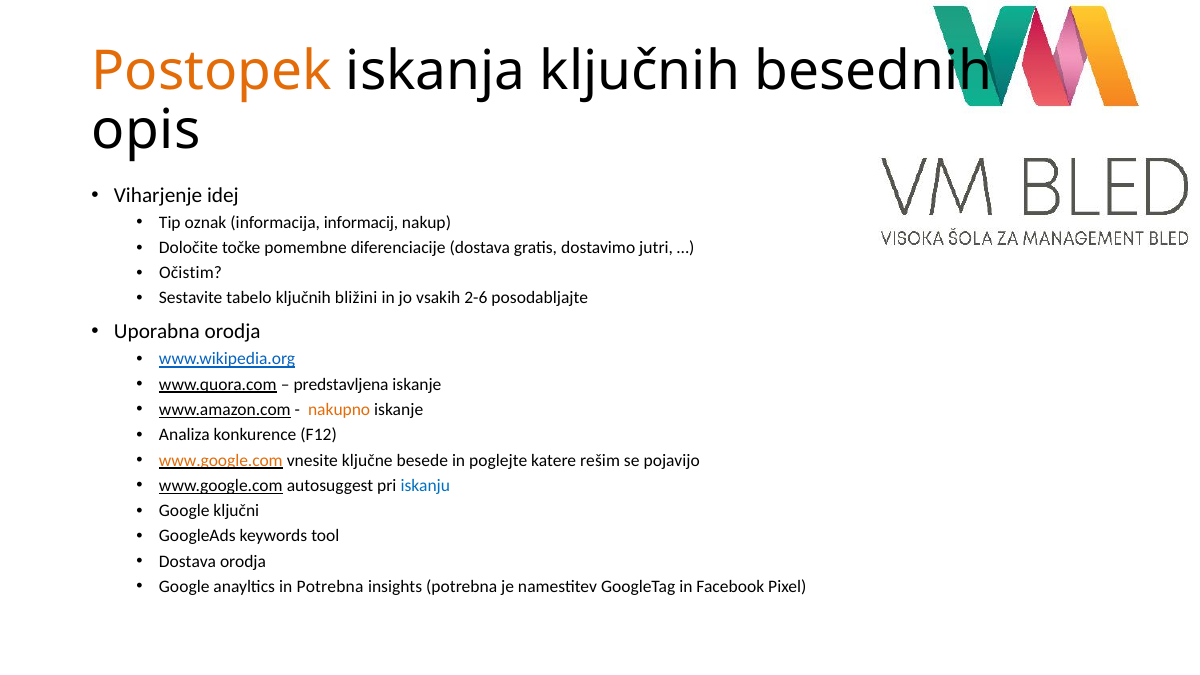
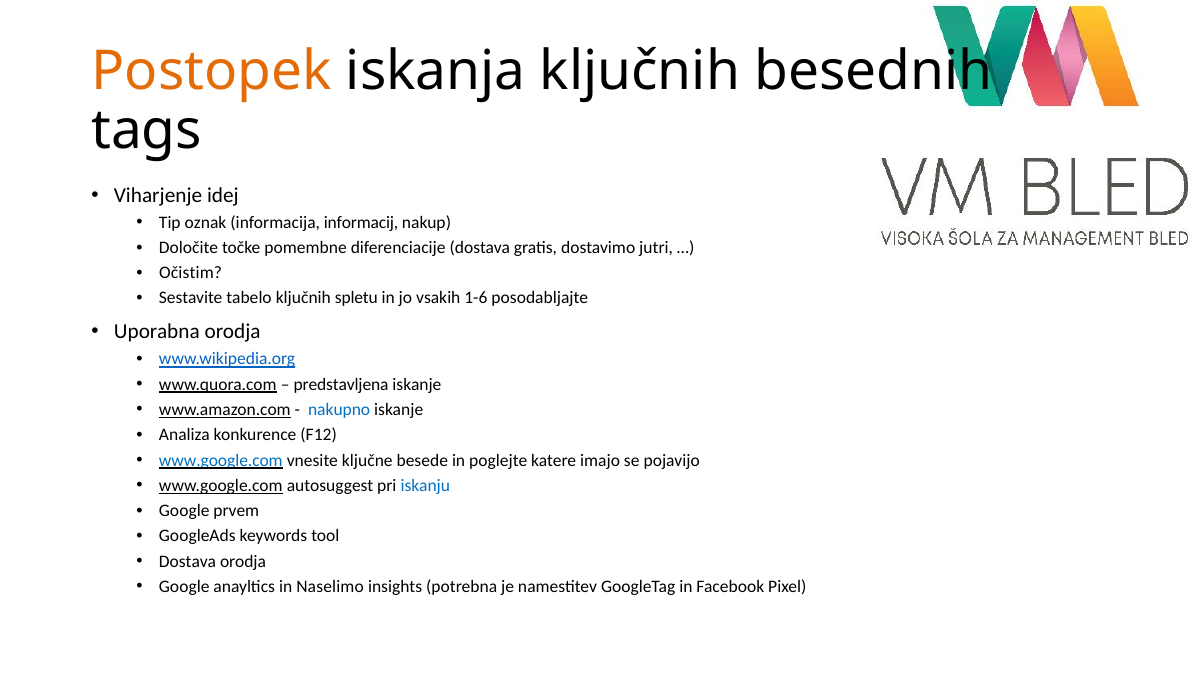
opis: opis -> tags (147, 130)
bližini: bližini -> spletu (356, 298)
2-6: 2-6 -> 1-6 (476, 298)
nakupno colour: orange -> blue (339, 410)
www.google.com colour: orange -> blue (221, 460)
rešim: rešim -> imajo (600, 460)
ključni: ključni -> prvem (236, 511)
in Potrebna: Potrebna -> Naselimo (330, 586)
